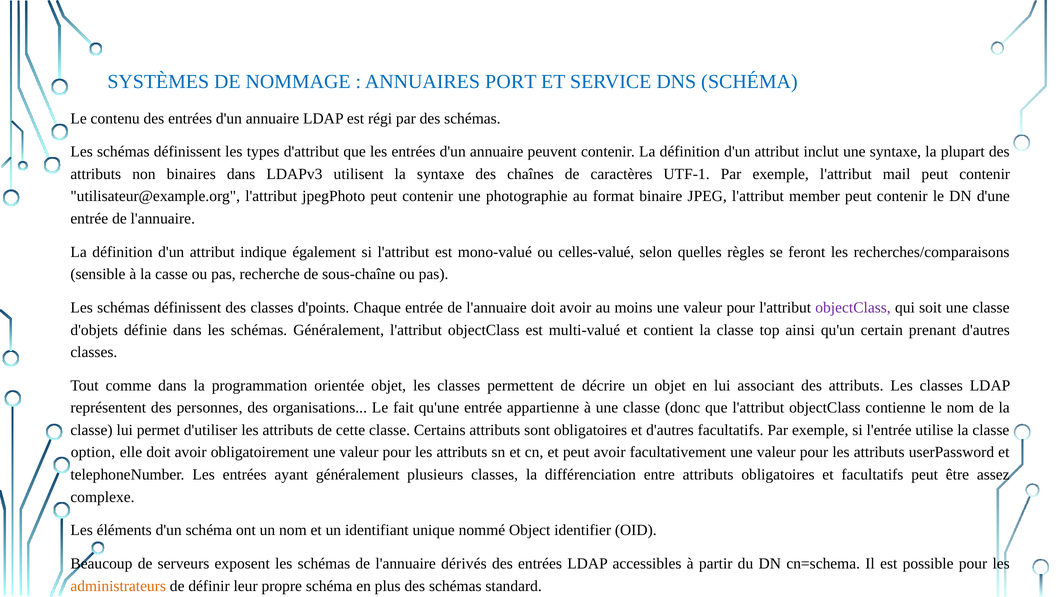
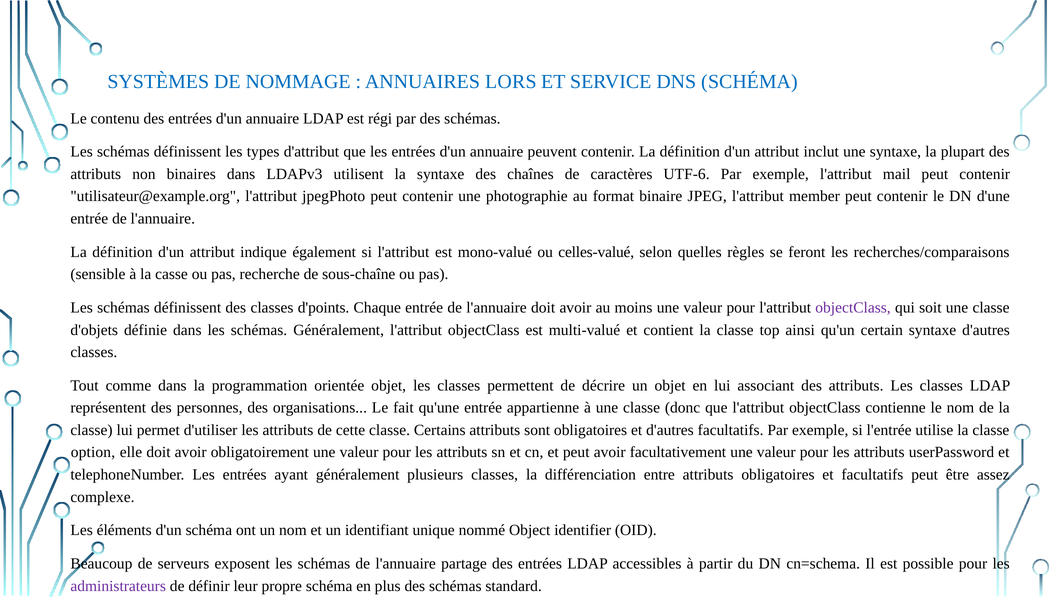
PORT: PORT -> LORS (511, 82)
UTF-1: UTF-1 -> UTF-6 (687, 174)
certain prenant: prenant -> syntaxe (933, 330)
dérivés: dérivés -> partage (464, 564)
administrateurs colour: orange -> purple (118, 586)
